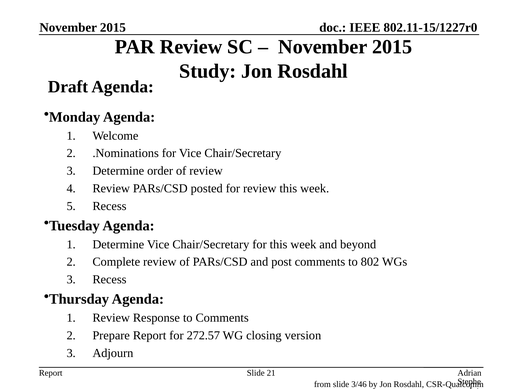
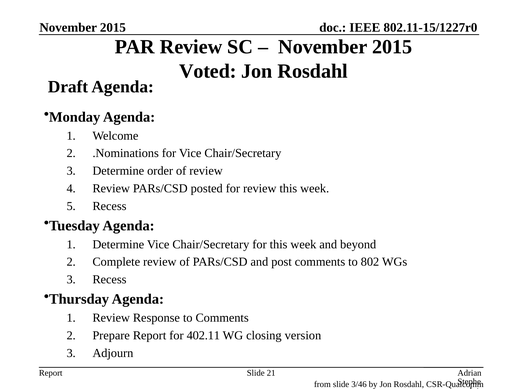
Study: Study -> Voted (208, 71)
272.57: 272.57 -> 402.11 (203, 335)
